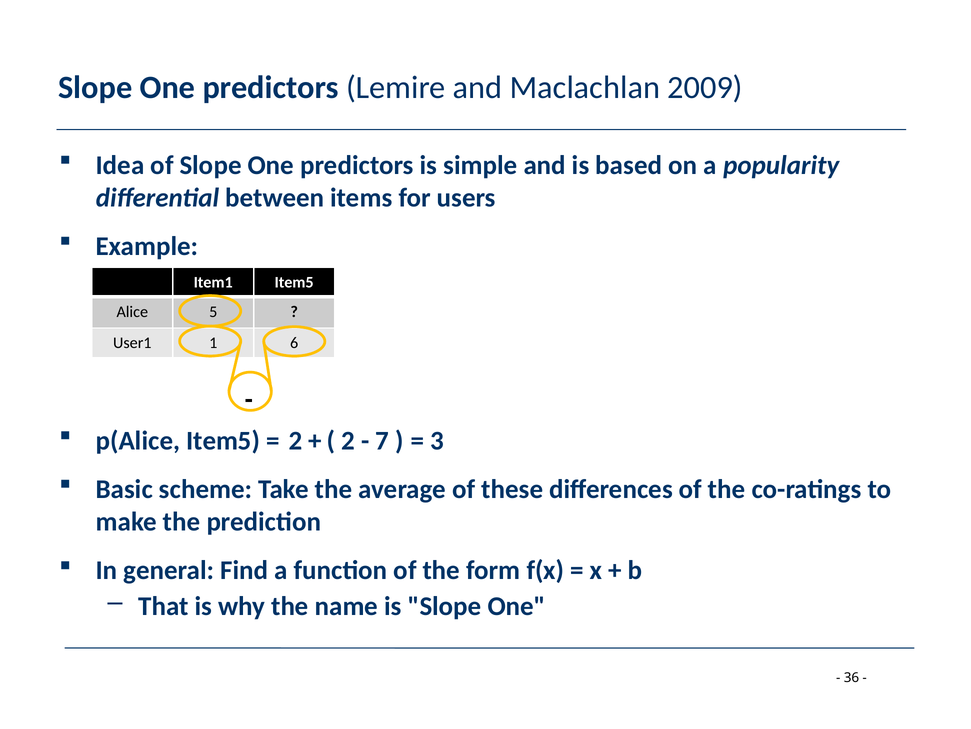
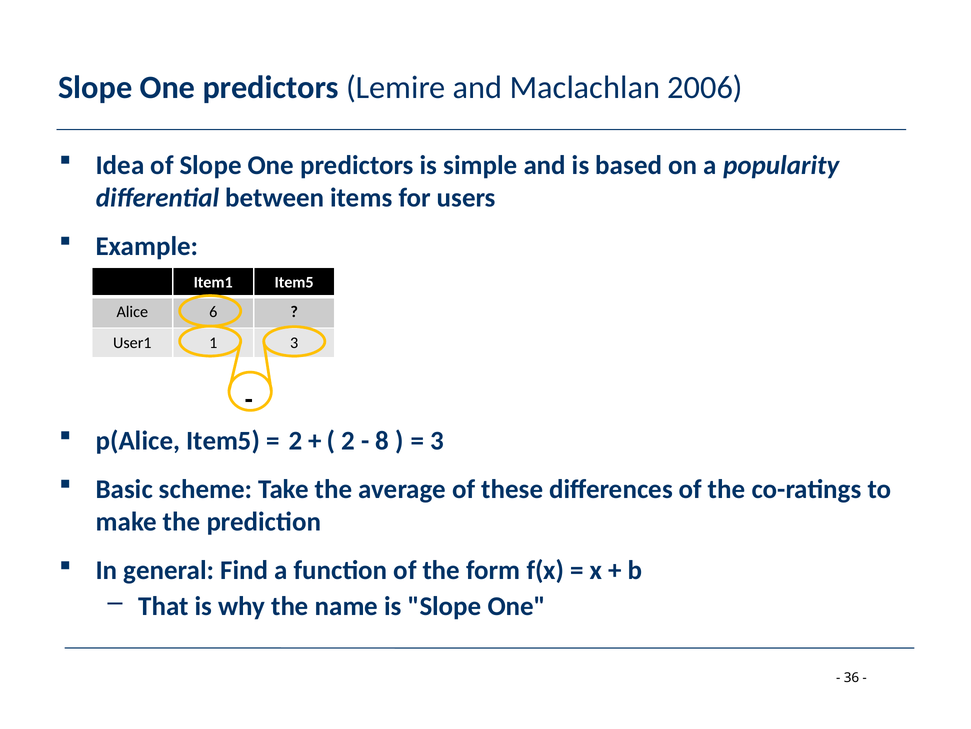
2009: 2009 -> 2006 (705, 87)
5: 5 -> 6 (213, 311)
1 6: 6 -> 3 (294, 343)
7: 7 -> 8 (382, 441)
